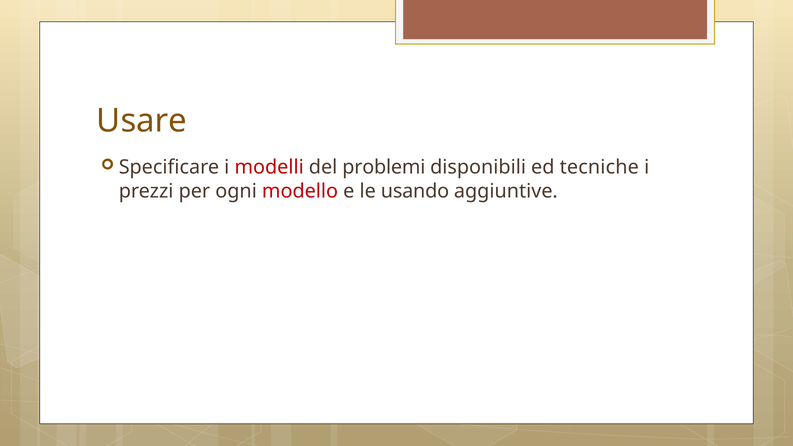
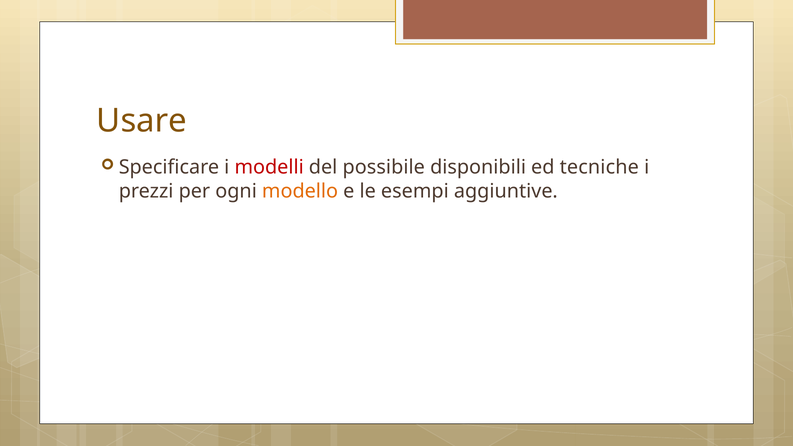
problemi: problemi -> possibile (384, 167)
modello colour: red -> orange (300, 191)
usando: usando -> esempi (415, 191)
